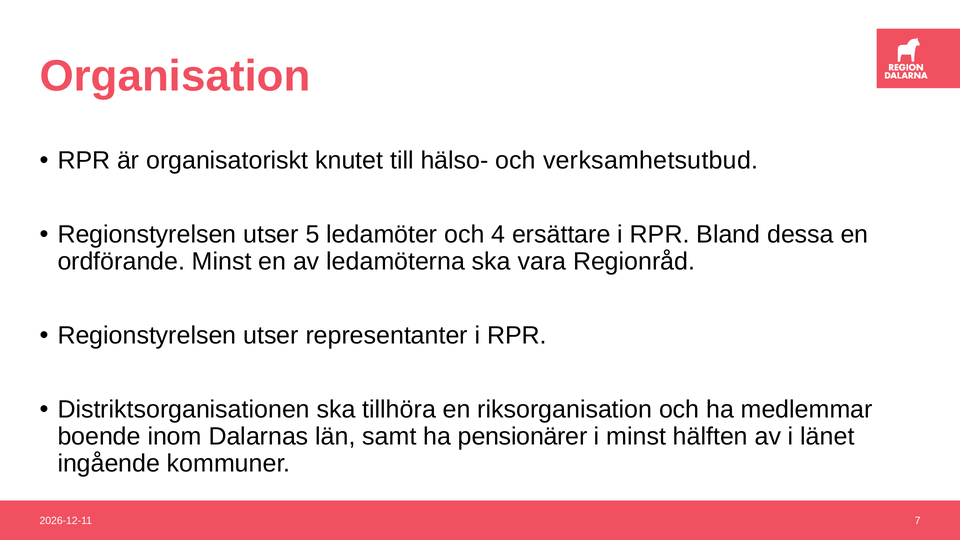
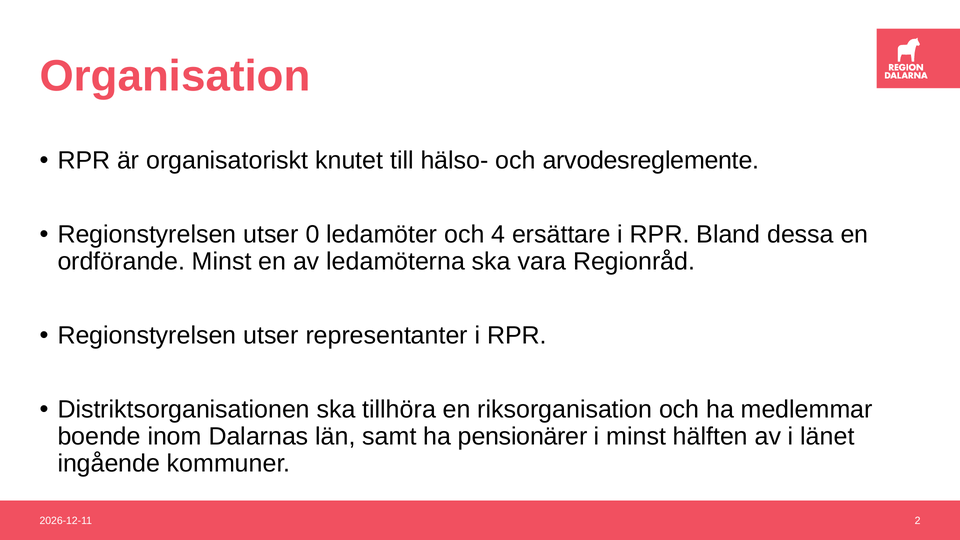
verksamhetsutbud: verksamhetsutbud -> arvodesreglemente (651, 161)
5: 5 -> 0 (313, 235)
7: 7 -> 2 (918, 521)
